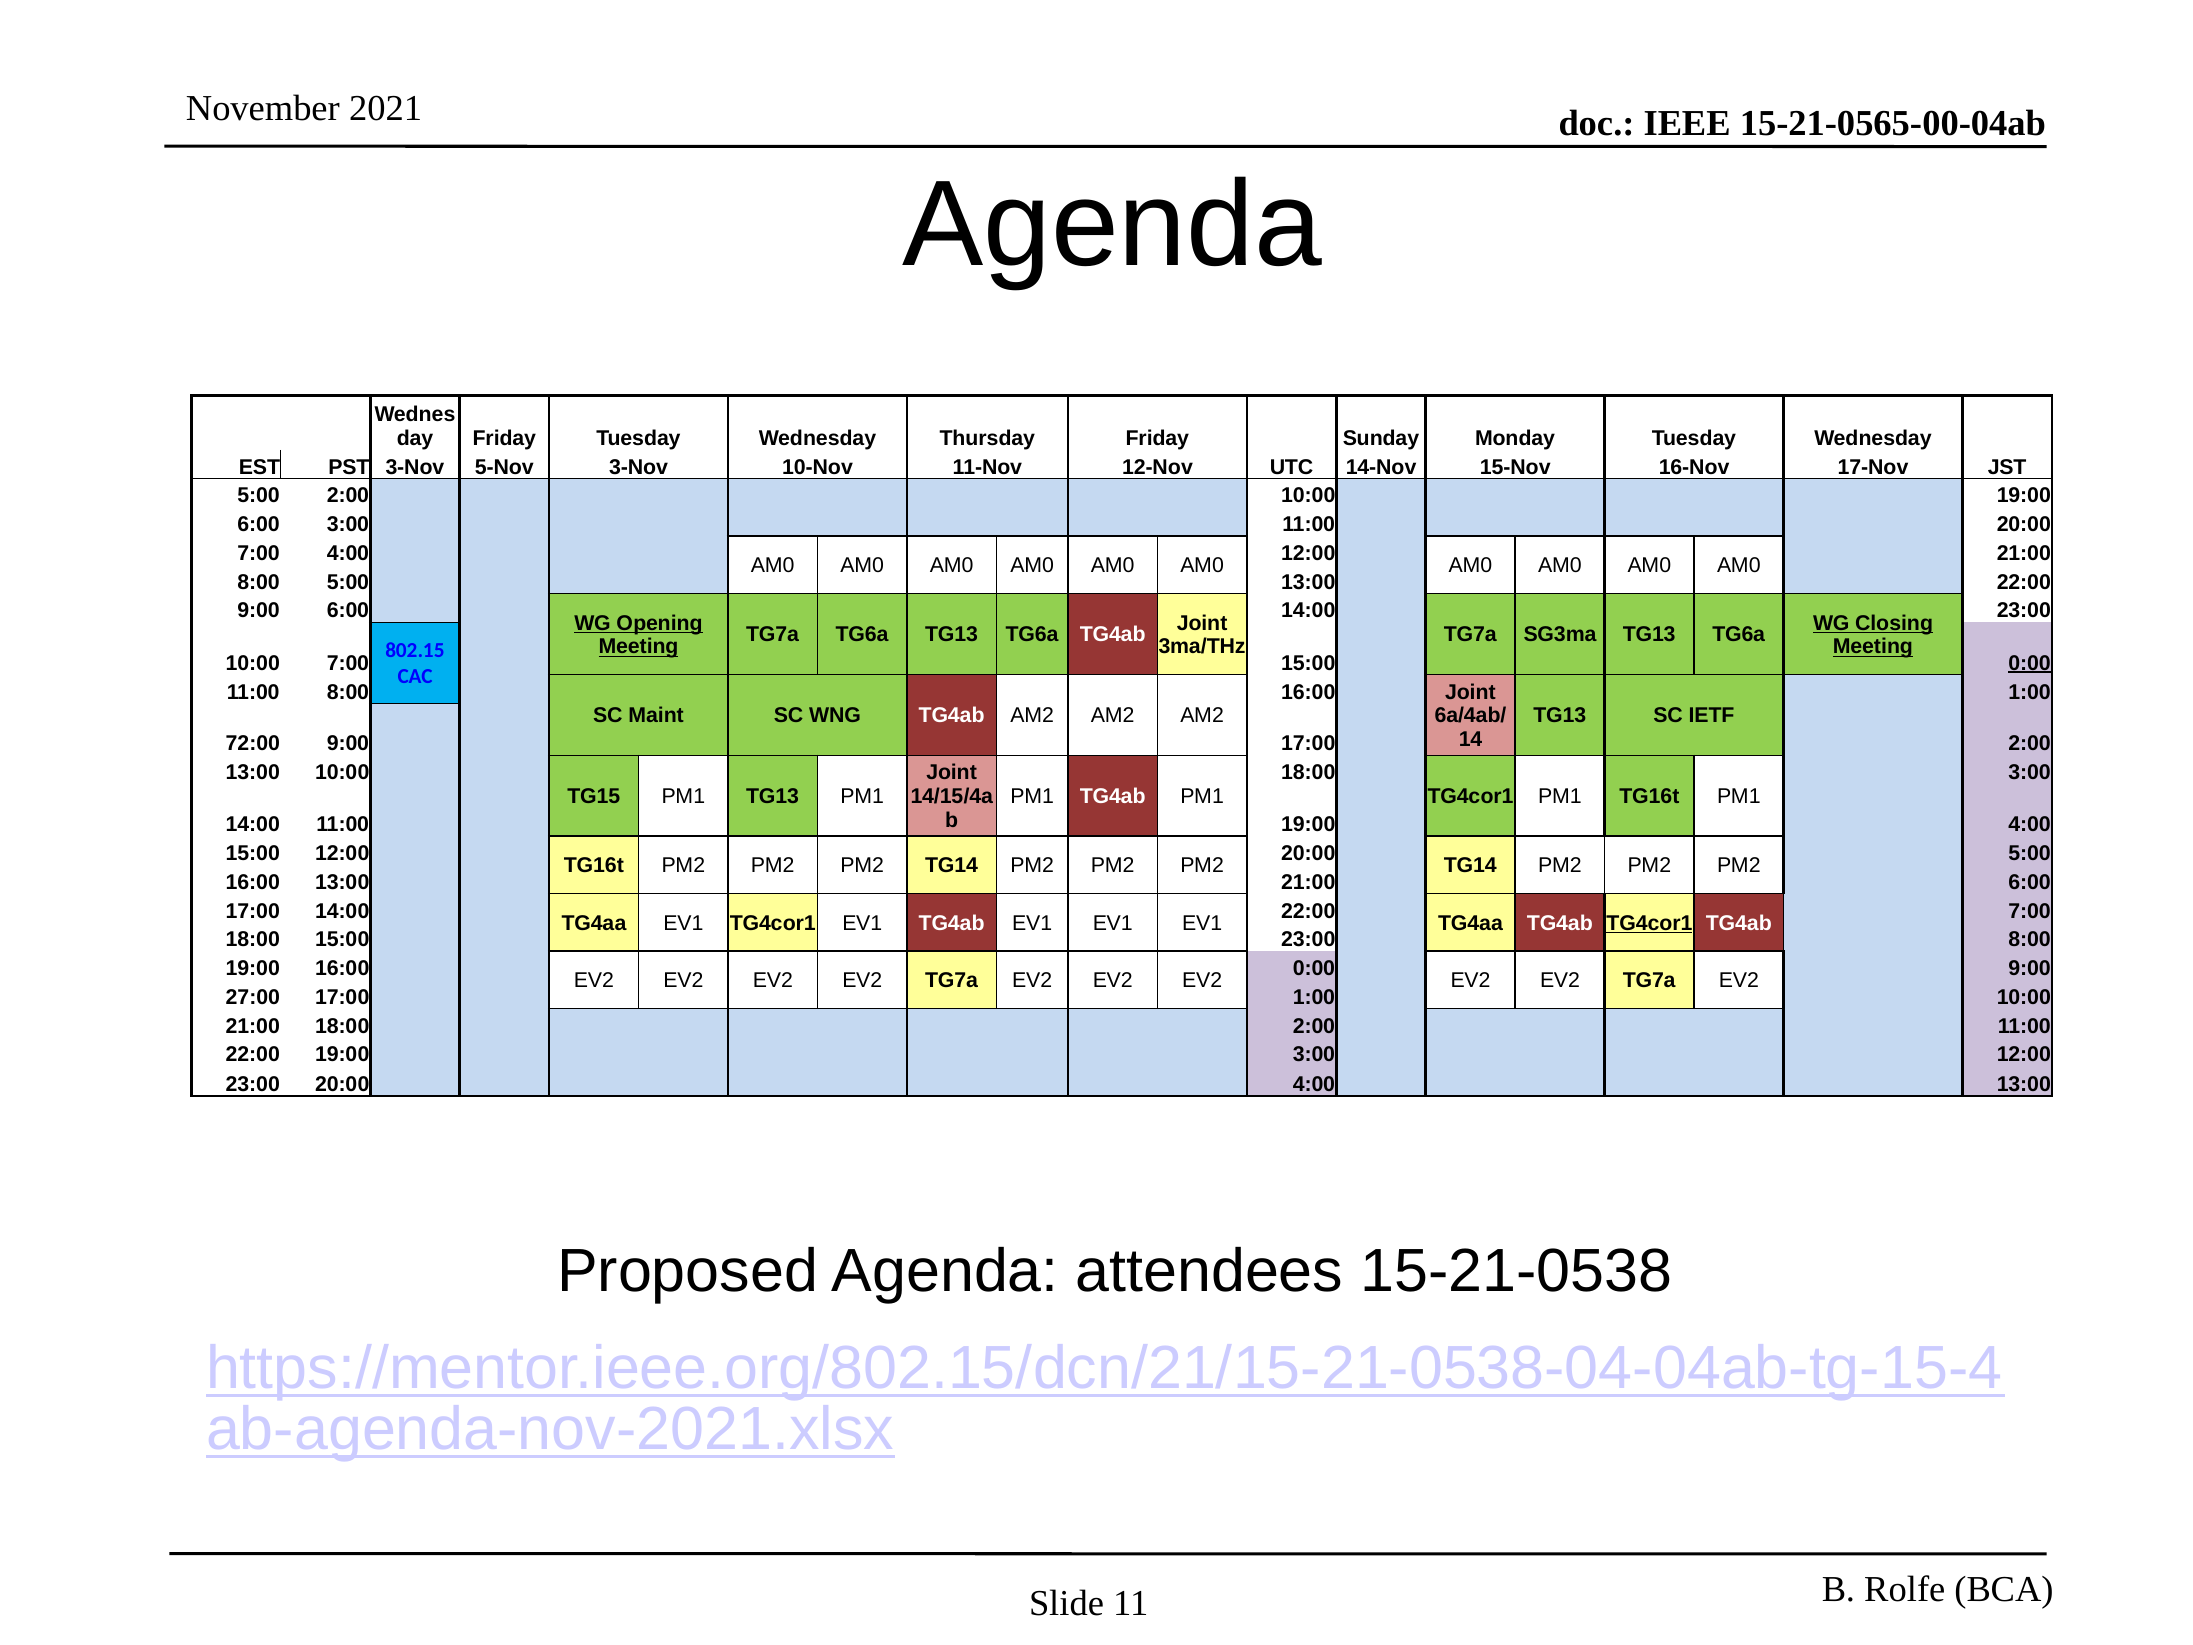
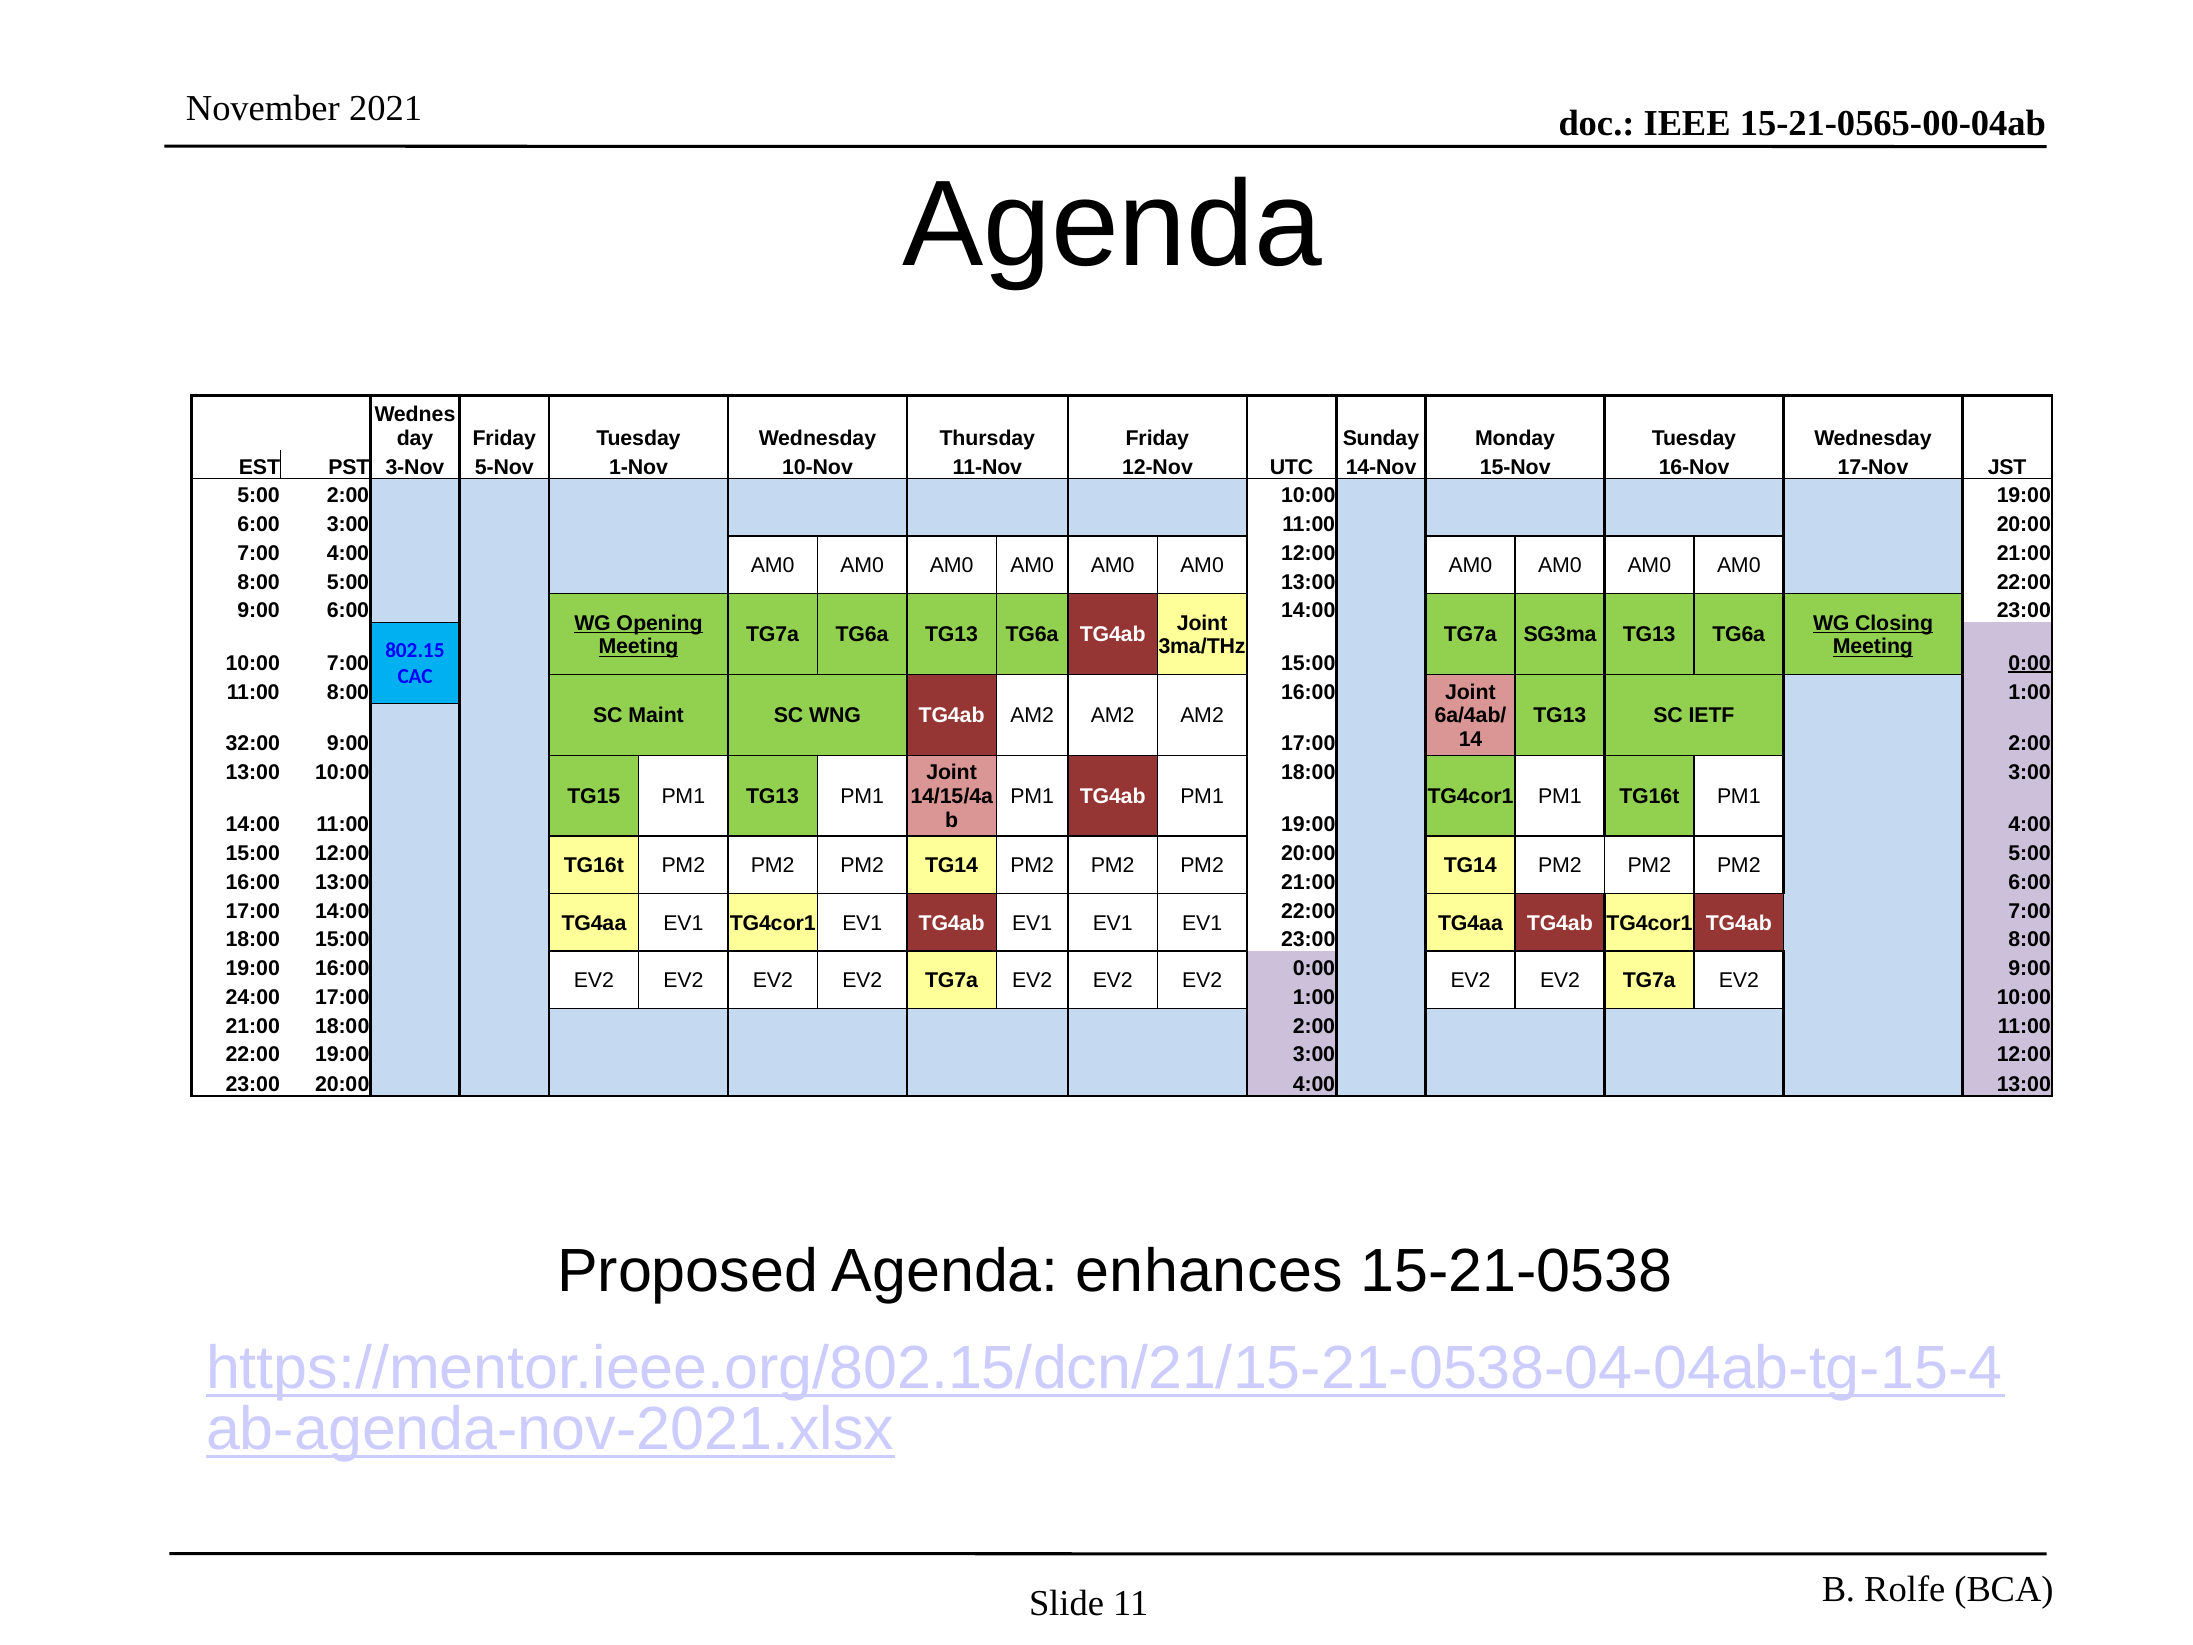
5-Nov 3-Nov: 3-Nov -> 1-Nov (639, 467)
72:00: 72:00 -> 32:00 (253, 744)
TG4cor1 underline: present -> none (1649, 923)
27:00: 27:00 -> 24:00 (253, 997)
attendees: attendees -> enhances (1209, 1271)
